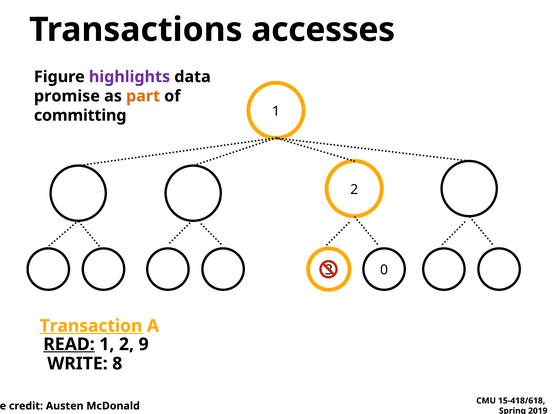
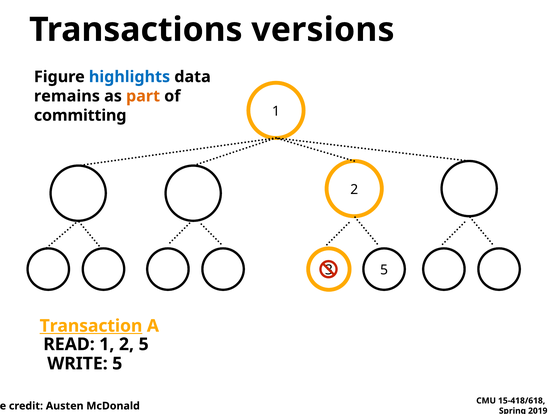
accesses: accesses -> versions (323, 30)
highlights colour: purple -> blue (130, 77)
promise: promise -> remains (67, 96)
0: 0 -> 5 (384, 270)
READ underline: present -> none (69, 344)
2 9: 9 -> 5 (144, 344)
WRITE 8: 8 -> 5 (117, 364)
